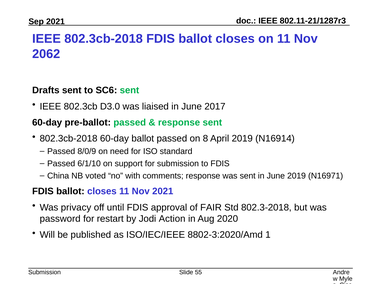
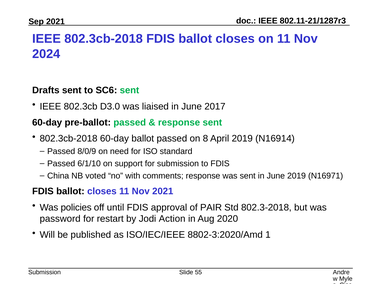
2062: 2062 -> 2024 (46, 54)
privacy: privacy -> policies (76, 207)
FAIR: FAIR -> PAIR (211, 207)
